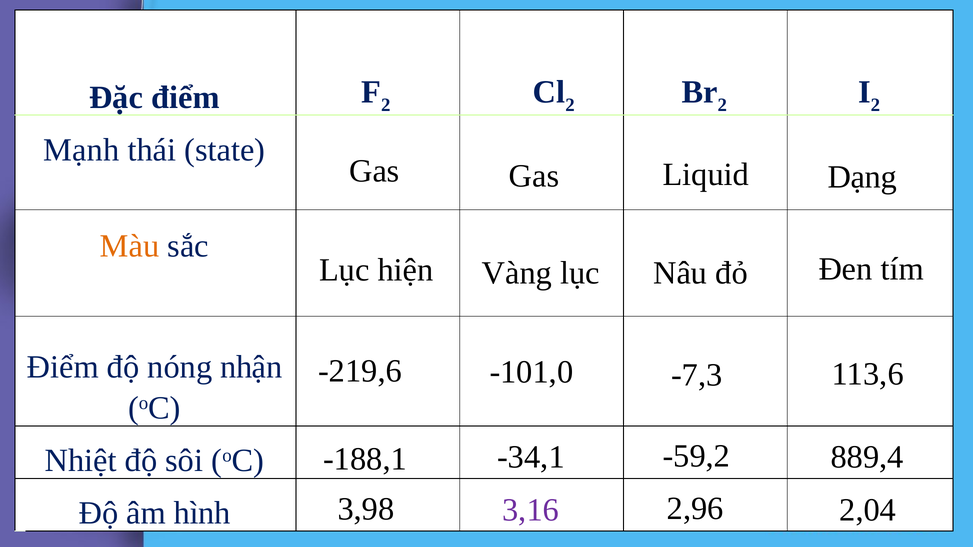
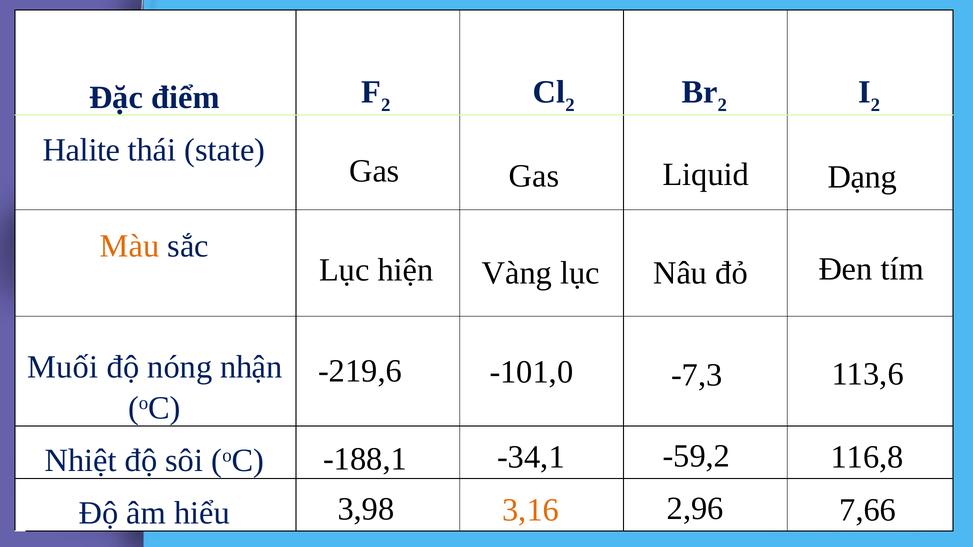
Mạnh: Mạnh -> Halite (81, 150)
Điểm: Điểm -> Muối (63, 367)
889,4: 889,4 -> 116,8 (867, 457)
3,16 colour: purple -> orange (531, 510)
2,04: 2,04 -> 7,66 (868, 510)
hình: hình -> hiểu (202, 514)
